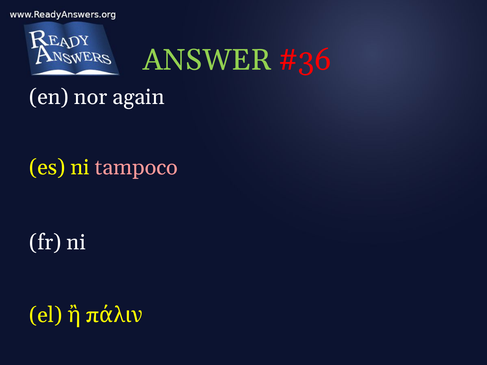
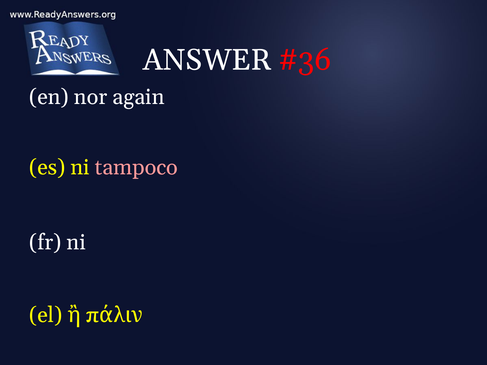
ANSWER colour: light green -> white (207, 60)
